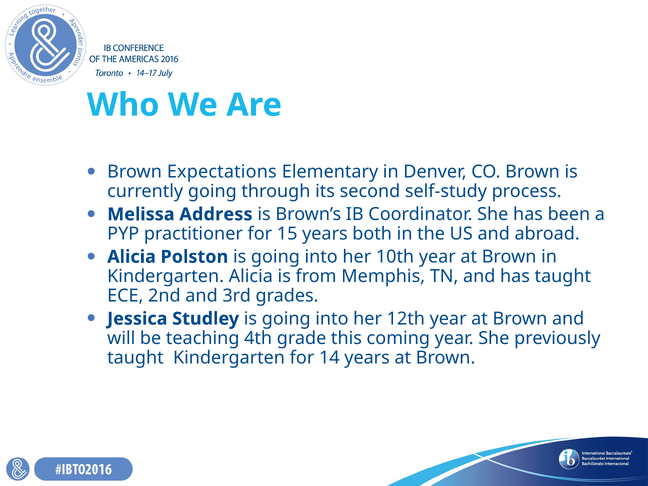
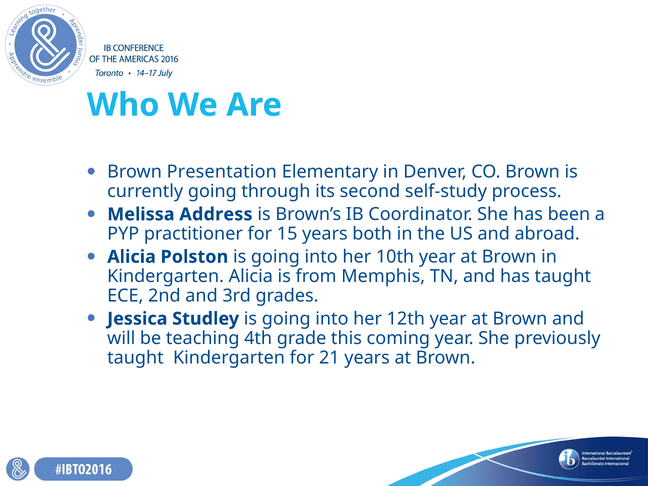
Expectations: Expectations -> Presentation (222, 172)
14: 14 -> 21 (329, 358)
